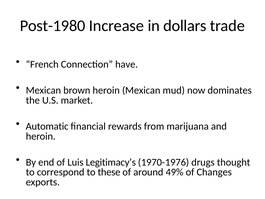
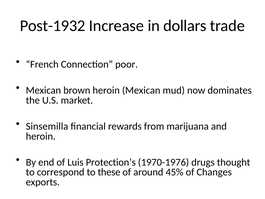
Post-1980: Post-1980 -> Post-1932 (53, 26)
have: have -> poor (127, 64)
Automatic: Automatic -> Sinsemilla (47, 126)
Legitimacy’s: Legitimacy’s -> Protection’s (111, 162)
49%: 49% -> 45% (174, 172)
